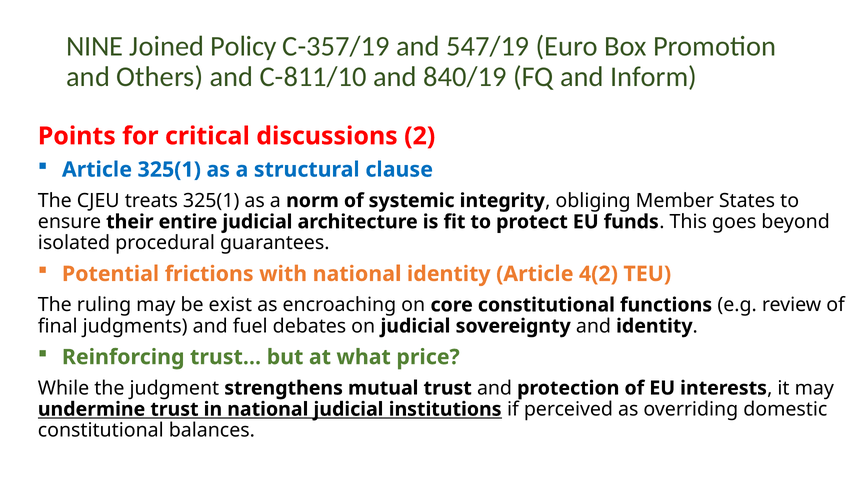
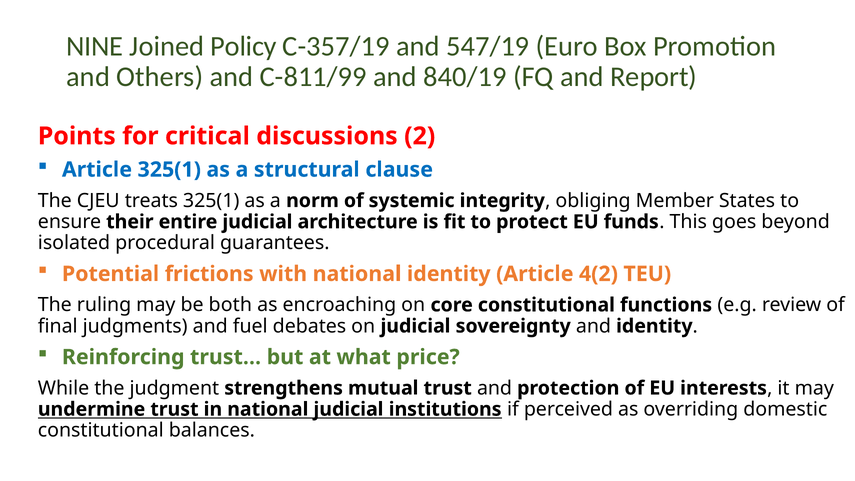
C-811/10: C-811/10 -> C-811/99 (313, 77)
Inform: Inform -> Report (654, 77)
exist: exist -> both (230, 305)
